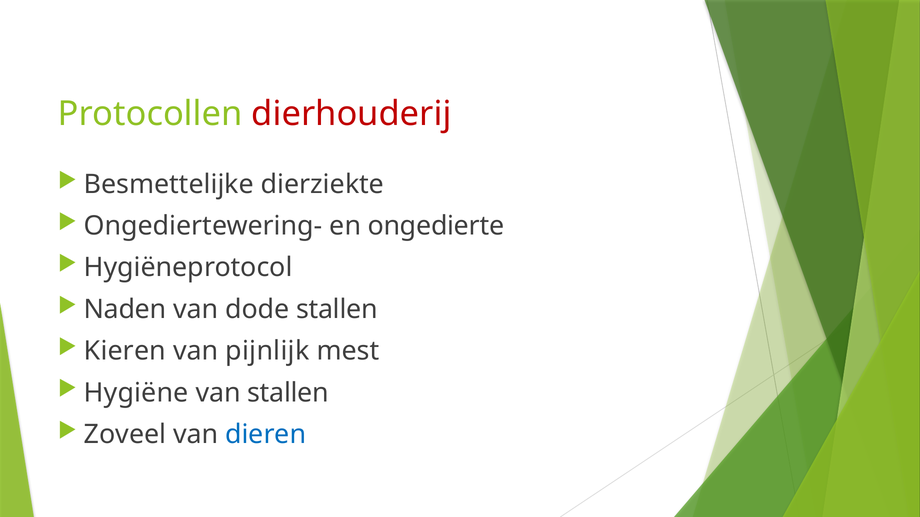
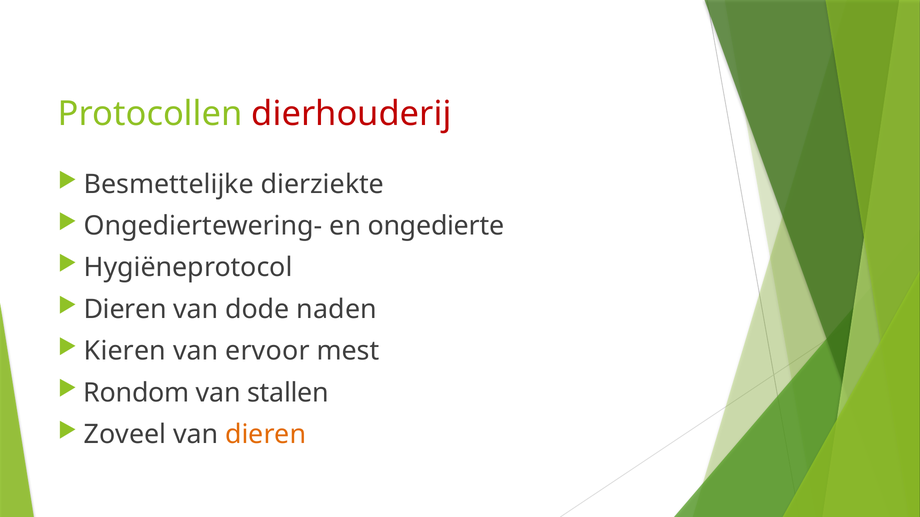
Naden: Naden -> Dieren (125, 310)
dode stallen: stallen -> naden (337, 310)
pijnlijk: pijnlijk -> ervoor (267, 351)
Hygiëne: Hygiëne -> Rondom (136, 393)
dieren colour: blue -> orange (266, 435)
